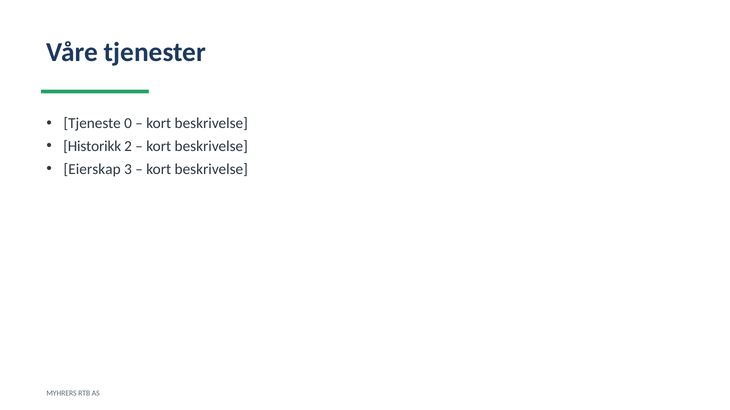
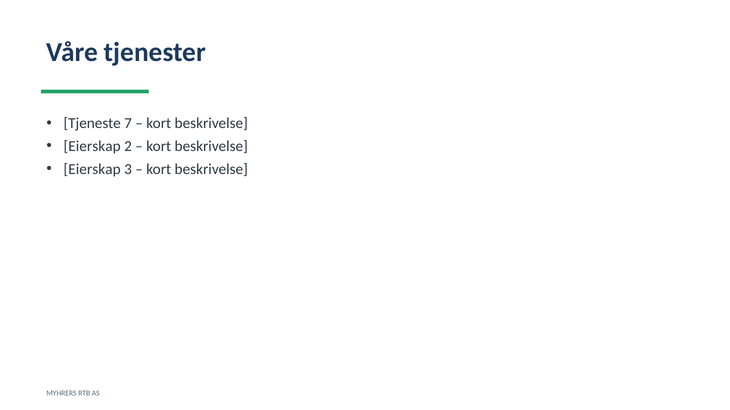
0: 0 -> 7 (128, 124)
Historikk: Historikk -> Eierskap (92, 146)
